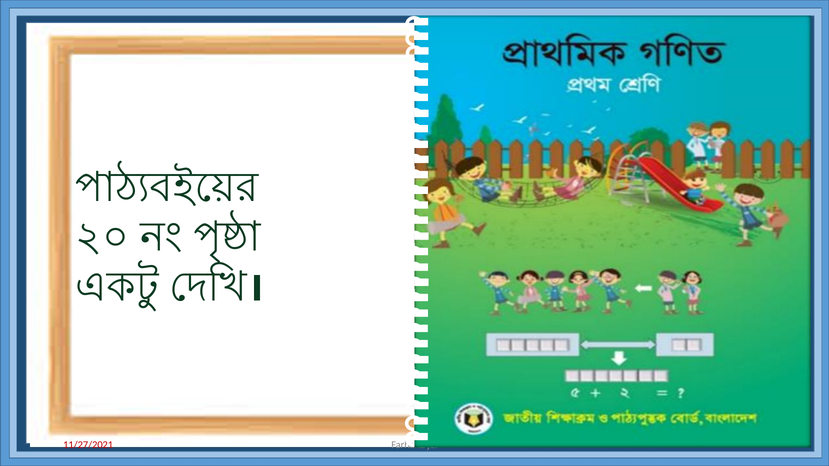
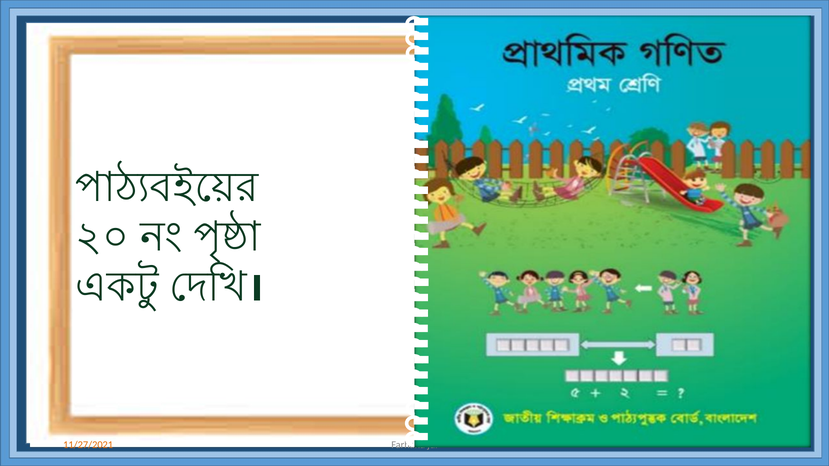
11/27/2021 colour: red -> orange (88, 445)
